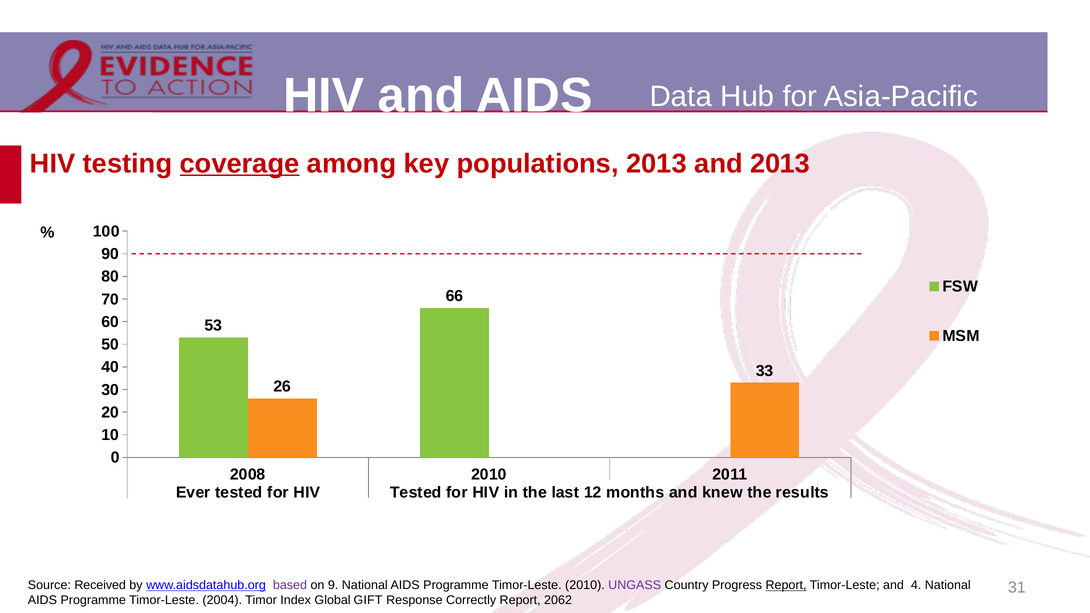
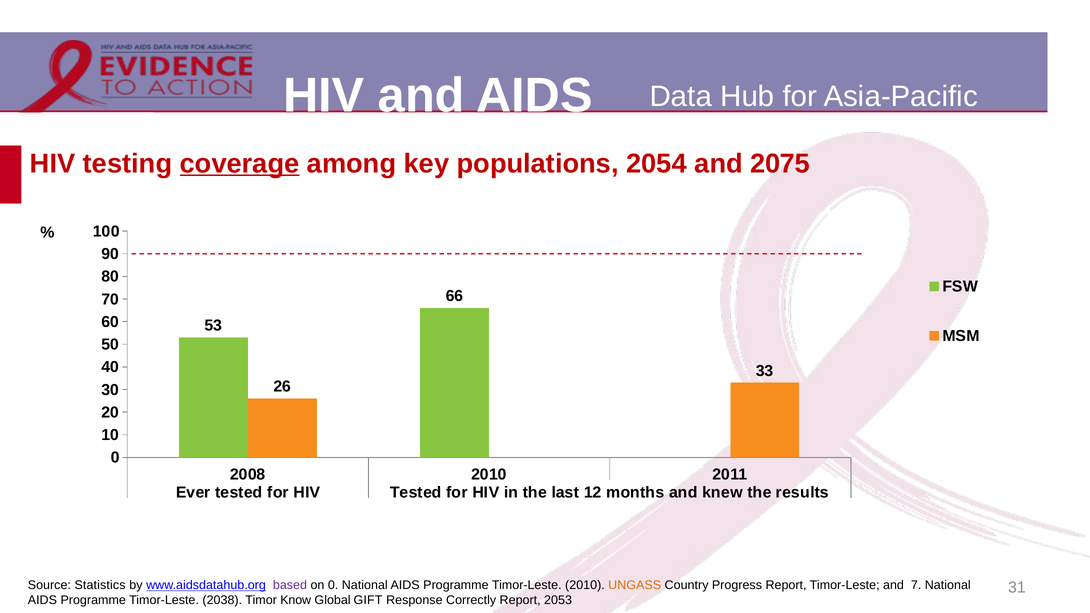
populations 2013: 2013 -> 2054 (656, 164)
and 2013: 2013 -> 2075 (780, 164)
Received: Received -> Statistics (100, 586)
on 9: 9 -> 0 (333, 586)
UNGASS colour: purple -> orange (635, 586)
Report underline: present -> none (786, 586)
4: 4 -> 7 (916, 586)
2004: 2004 -> 2038 (222, 601)
Index: Index -> Know (296, 601)
2062: 2062 -> 2053 (558, 601)
